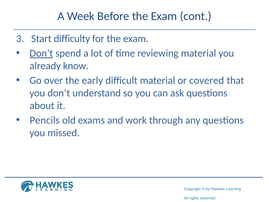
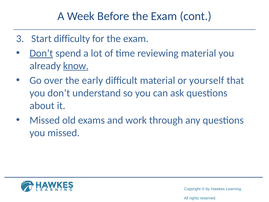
know underline: none -> present (76, 66)
covered: covered -> yourself (207, 80)
Pencils: Pencils -> Missed (45, 120)
